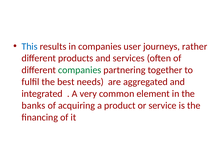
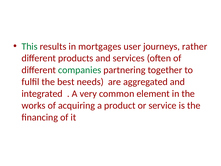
This colour: blue -> green (30, 46)
in companies: companies -> mortgages (100, 46)
banks: banks -> works (34, 105)
